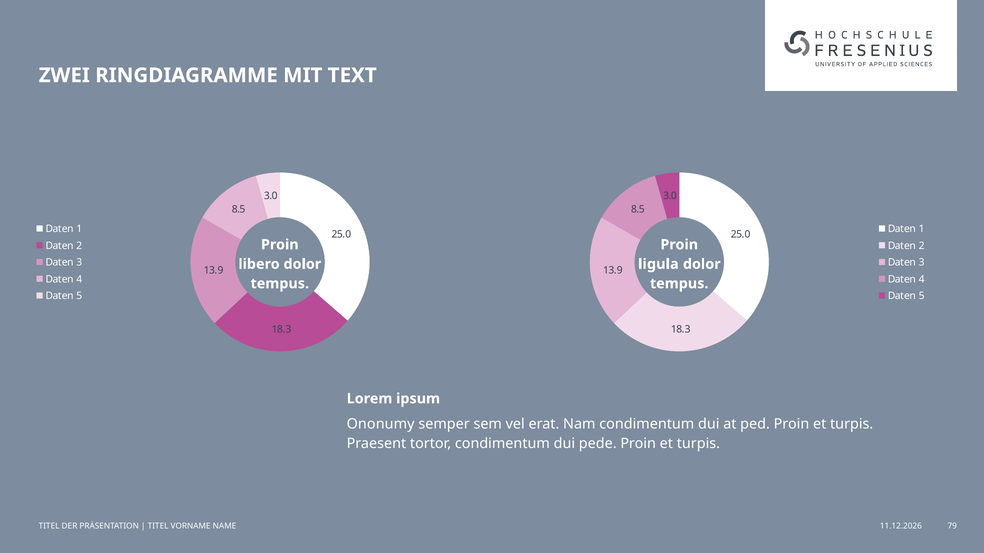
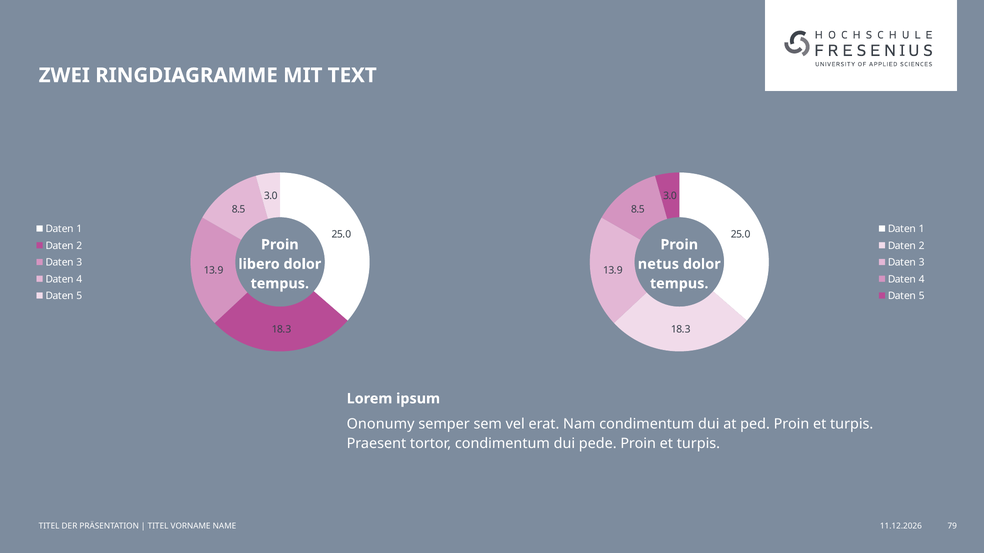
ligula: ligula -> netus (658, 264)
